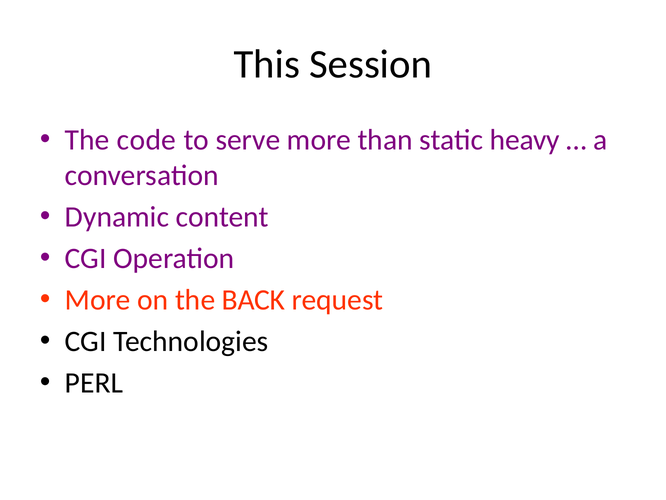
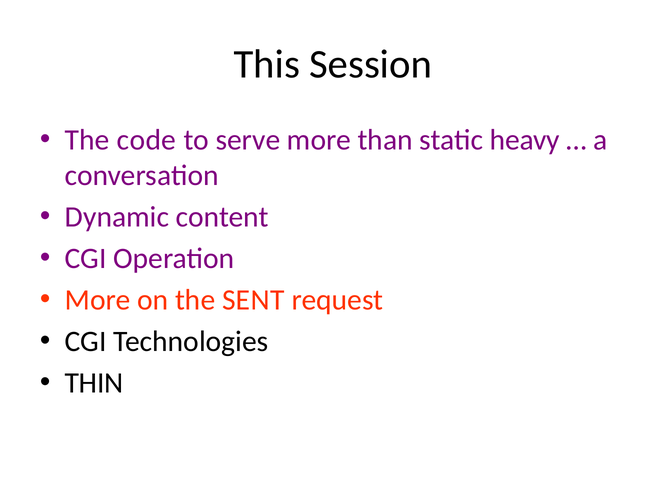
BACK: BACK -> SENT (253, 300)
PERL: PERL -> THIN (94, 383)
